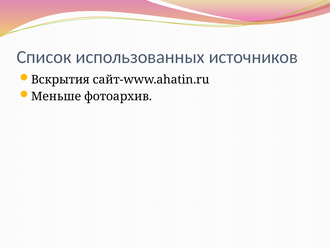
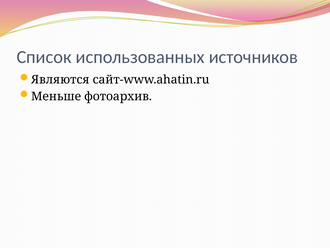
Вскрытия: Вскрытия -> Являются (60, 79)
